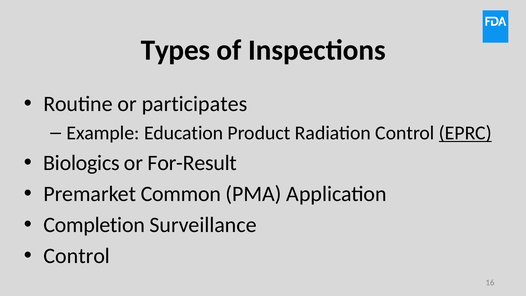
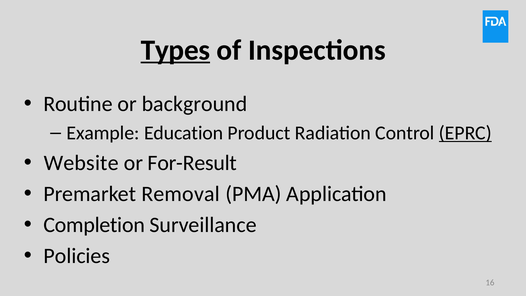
Types underline: none -> present (175, 50)
participates: participates -> background (194, 104)
Biologics: Biologics -> Website (81, 163)
Common: Common -> Removal (181, 194)
Control: Control -> Policies (77, 256)
